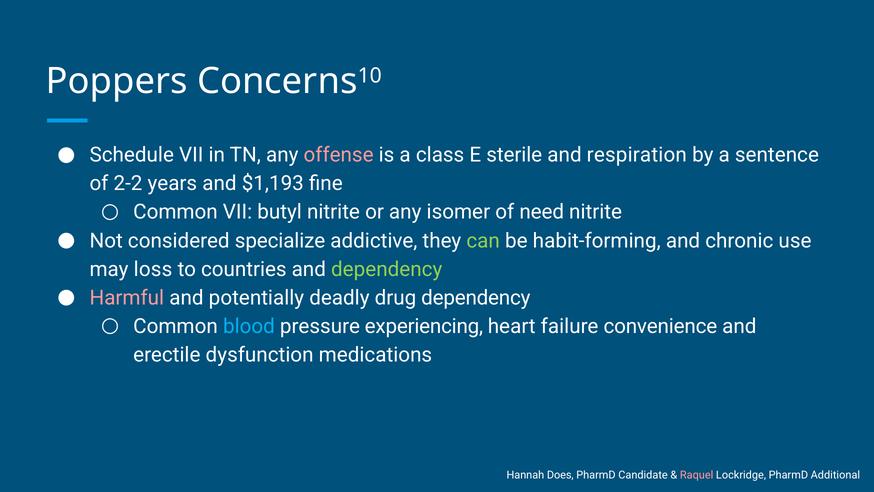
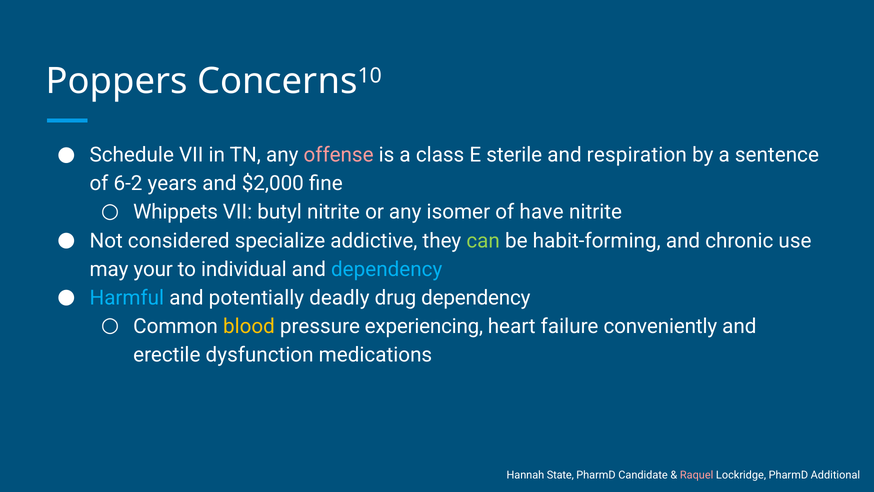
2-2: 2-2 -> 6-2 (128, 183)
$1,193: $1,193 -> $2,000 (273, 183)
Common: Common -> Whippets (176, 212)
need: need -> have (542, 212)
loss: loss -> your (153, 269)
countries: countries -> individual (244, 269)
dependency colour: light green -> light blue (387, 269)
Harmful colour: pink -> light blue (127, 298)
blood colour: light blue -> yellow (249, 326)
convenience: convenience -> conveniently (660, 326)
Does: Does -> State (560, 475)
